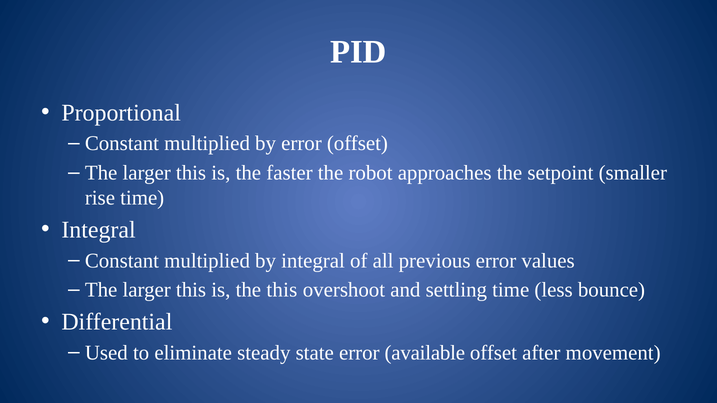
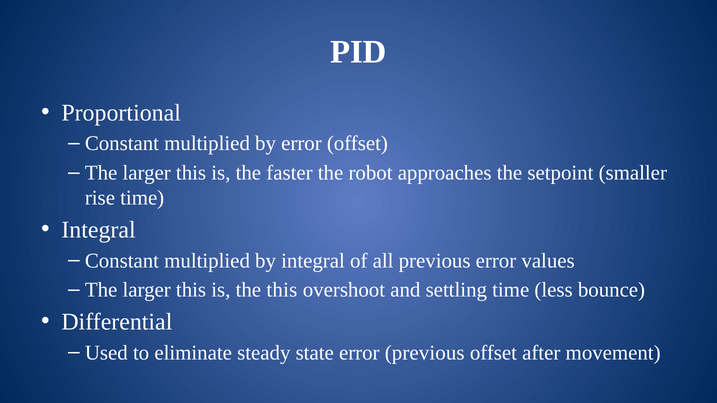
error available: available -> previous (425, 353)
